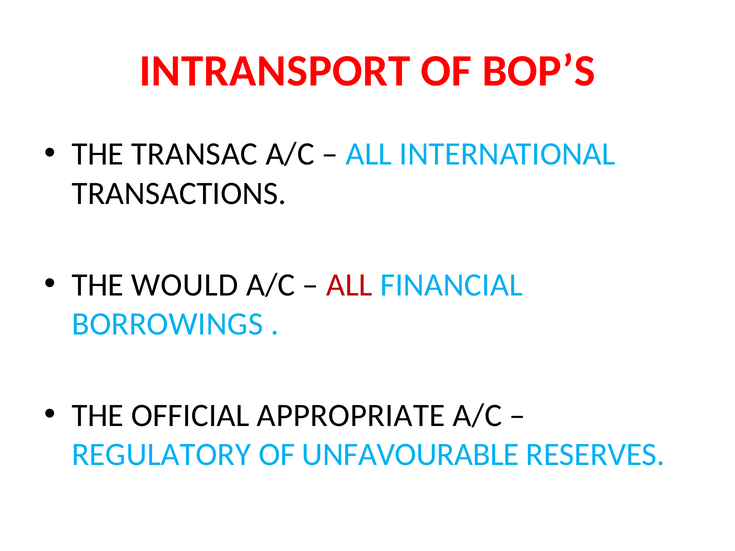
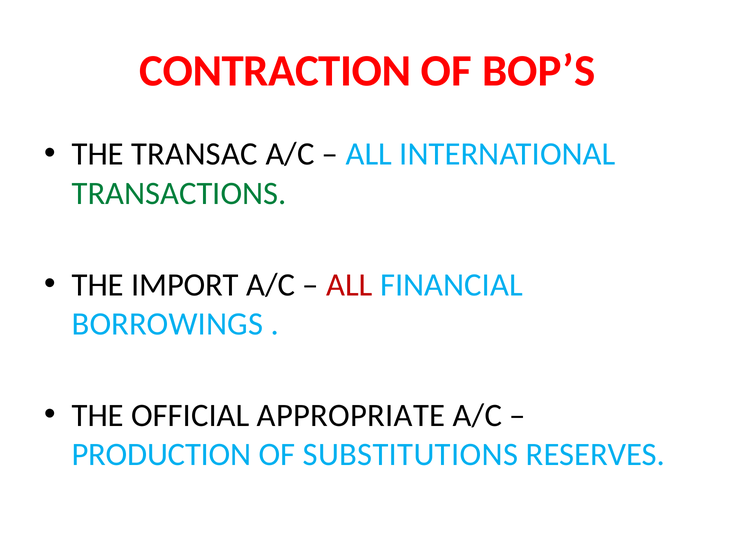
INTRANSPORT: INTRANSPORT -> CONTRACTION (275, 71)
TRANSACTIONS colour: black -> green (179, 193)
WOULD: WOULD -> IMPORT (185, 285)
REGULATORY: REGULATORY -> PRODUCTION (161, 455)
UNFAVOURABLE: UNFAVOURABLE -> SUBSTITUTIONS (410, 455)
